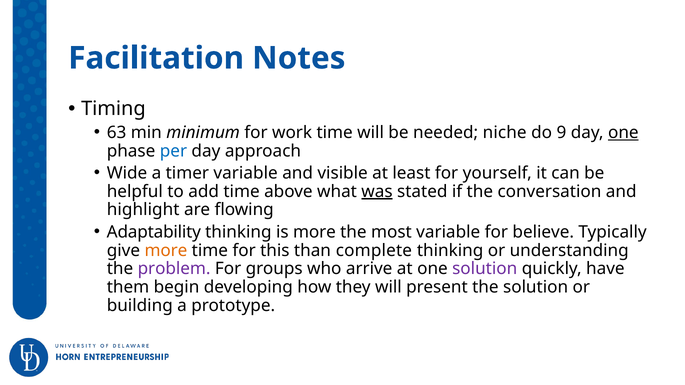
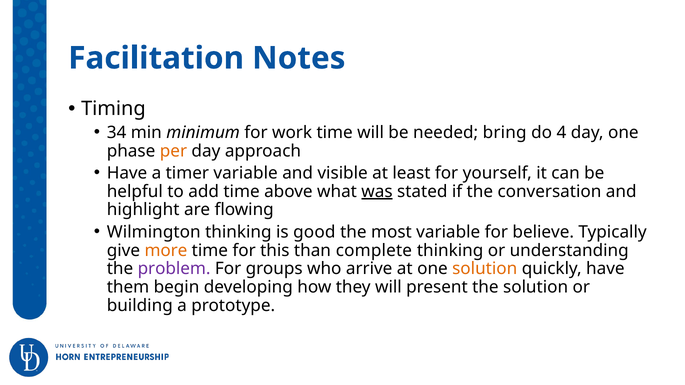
63: 63 -> 34 (117, 133)
niche: niche -> bring (505, 133)
9: 9 -> 4 (561, 133)
one underline: present -> none (623, 133)
per colour: blue -> orange (173, 151)
Wide: Wide -> Have (127, 173)
Adaptability: Adaptability -> Wilmington (154, 232)
is more: more -> good (314, 232)
solution colour: purple -> orange (485, 269)
